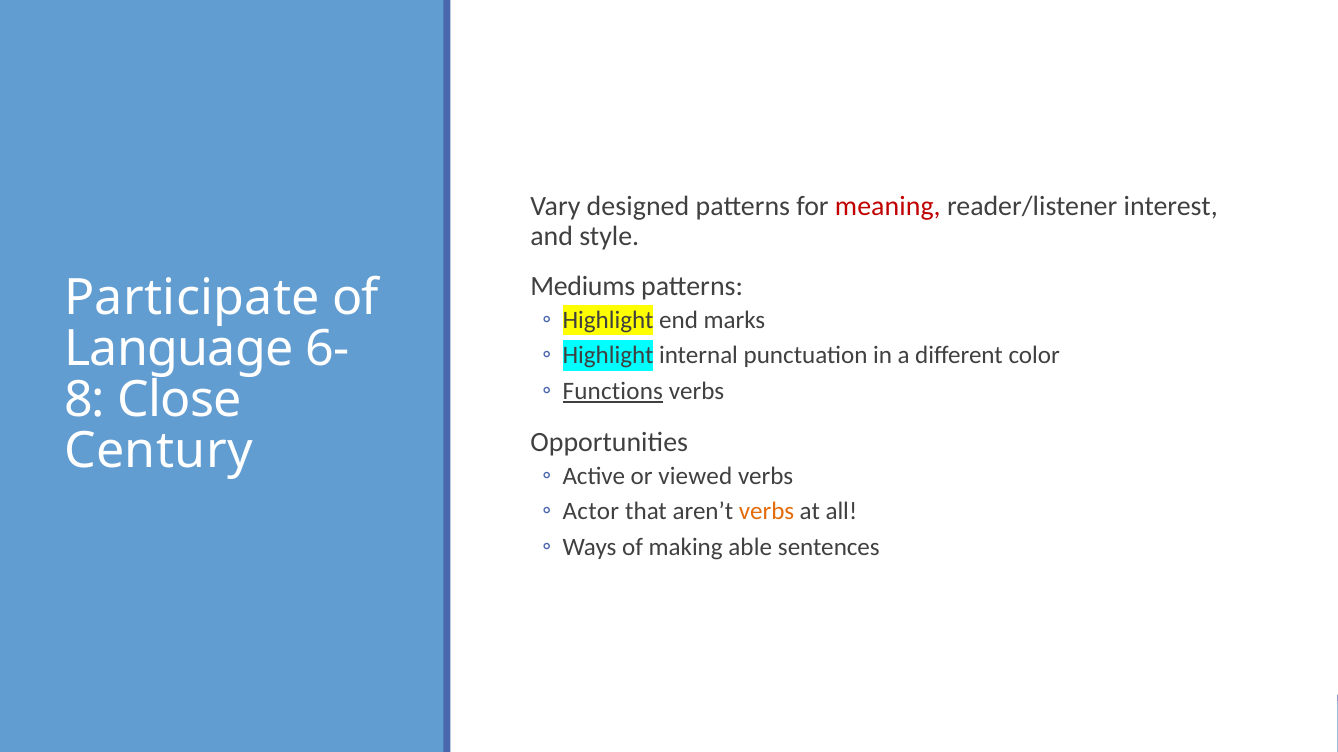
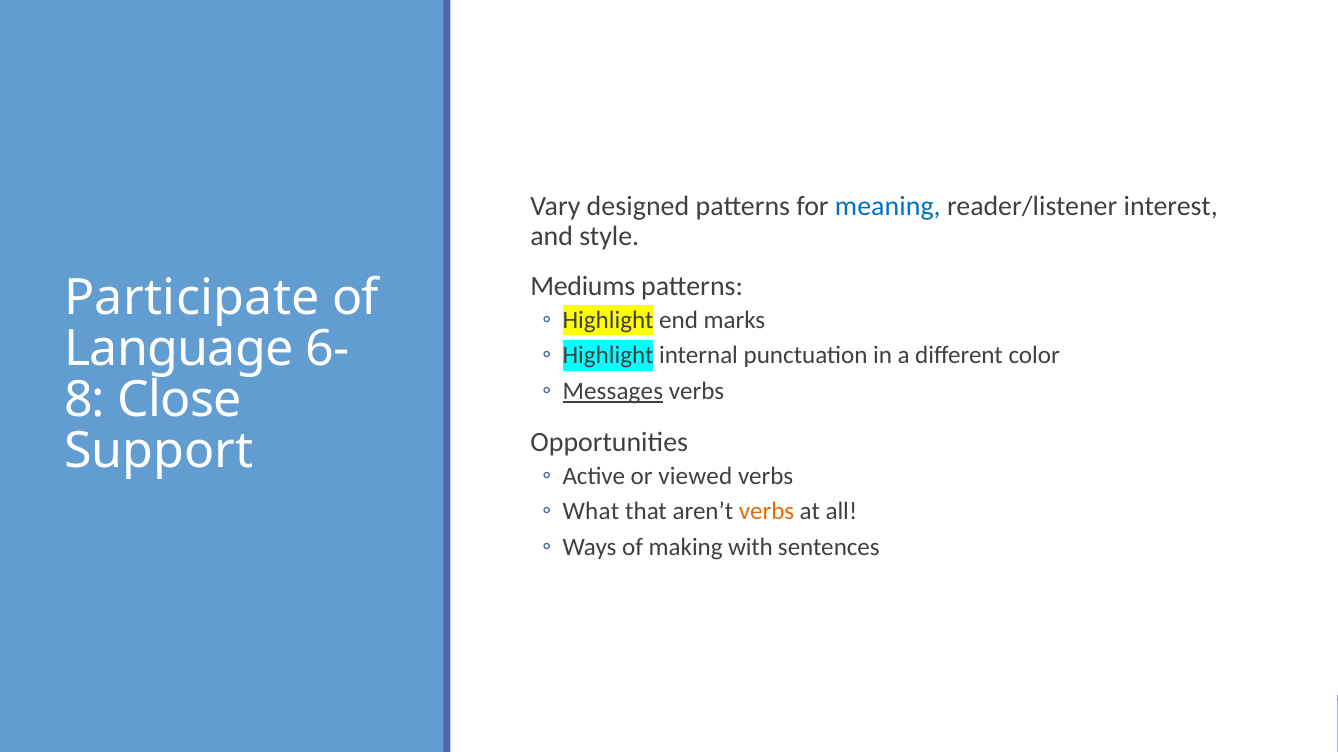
meaning colour: red -> blue (888, 206)
Functions: Functions -> Messages (613, 391)
Century: Century -> Support (159, 452)
Actor: Actor -> What (591, 512)
able: able -> with (750, 547)
